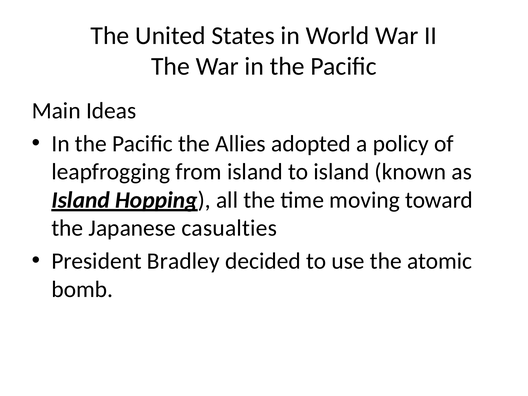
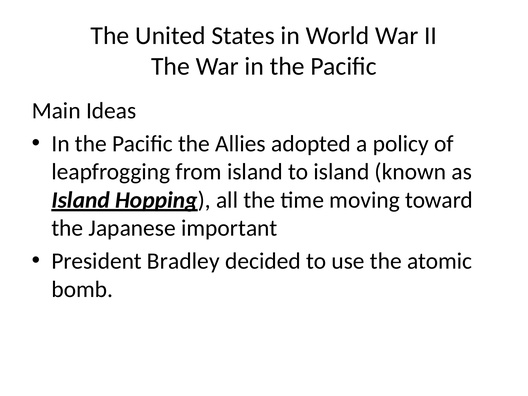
casualties: casualties -> important (229, 228)
